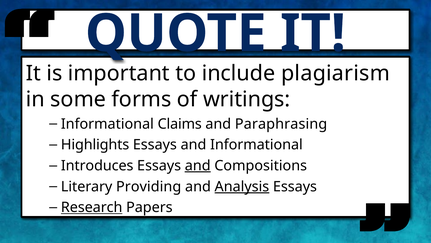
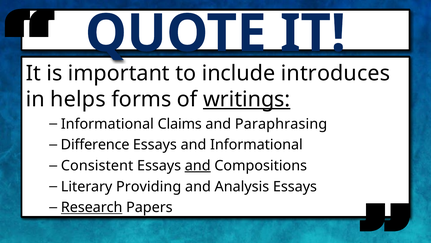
plagiarism: plagiarism -> introduces (336, 73)
some: some -> helps (78, 99)
writings underline: none -> present (247, 99)
Highlights: Highlights -> Difference (95, 145)
Introduces: Introduces -> Consistent (97, 165)
Analysis underline: present -> none (242, 186)
